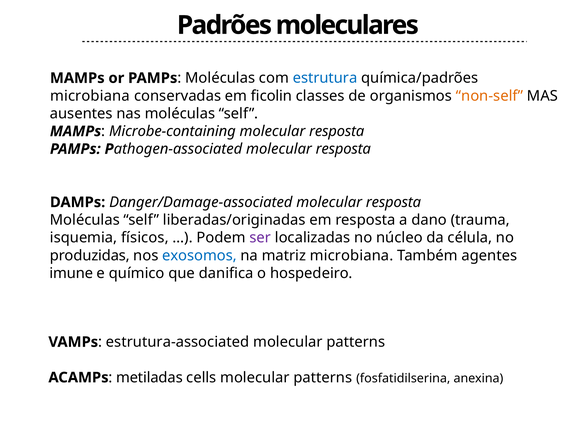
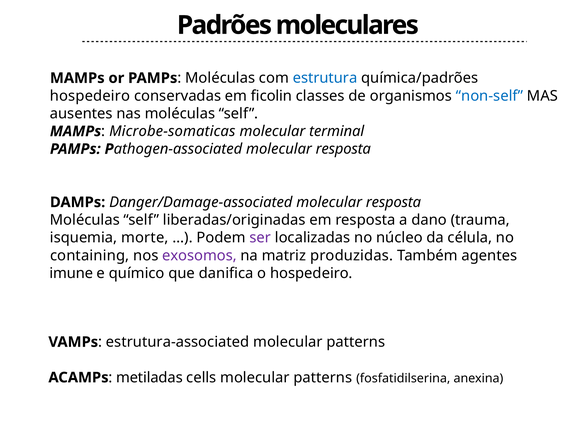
microbiana: microbiana -> hospedeiro (90, 96)
non-self colour: orange -> blue (489, 96)
Microbe-containing: Microbe-containing -> Microbe-somaticas (172, 131)
resposta: resposta -> terminal (337, 131)
físicos: físicos -> morte (145, 237)
produzidas: produzidas -> containing (90, 255)
exosomos colour: blue -> purple (199, 255)
matriz microbiana: microbiana -> produzidas (352, 255)
